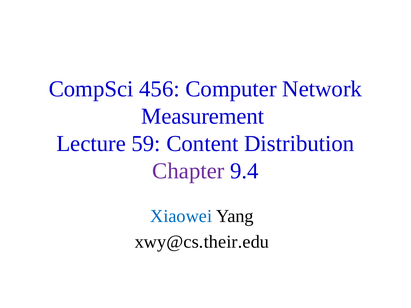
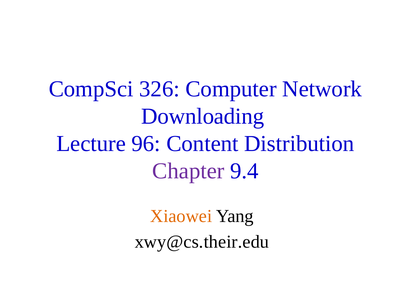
456: 456 -> 326 (159, 89)
Measurement: Measurement -> Downloading (203, 116)
59: 59 -> 96 (146, 144)
Xiaowei colour: blue -> orange (181, 216)
